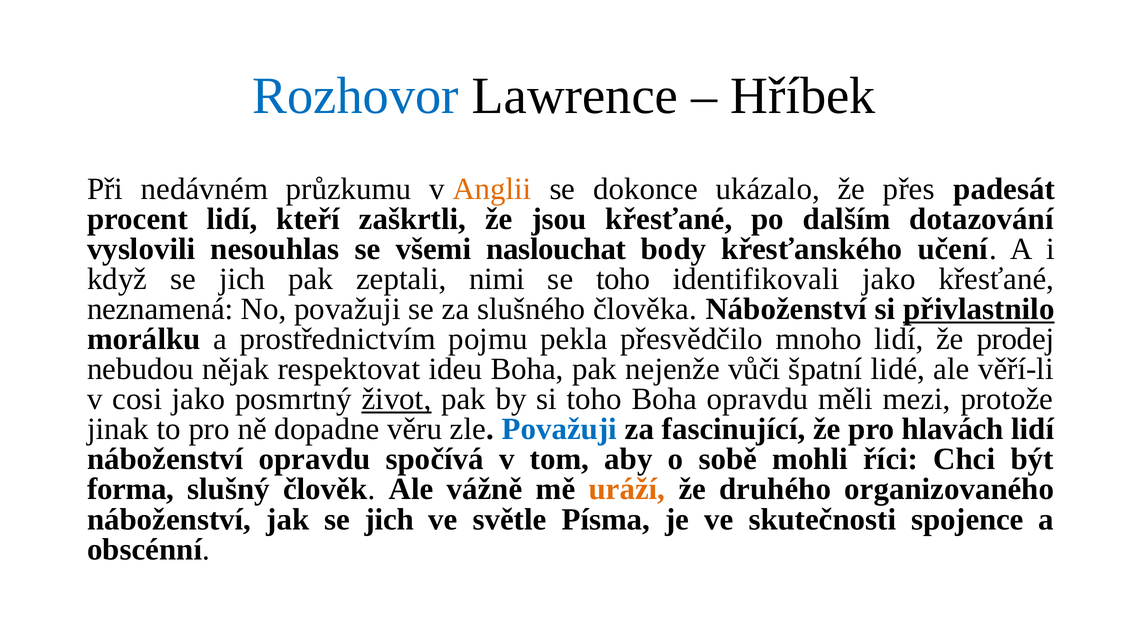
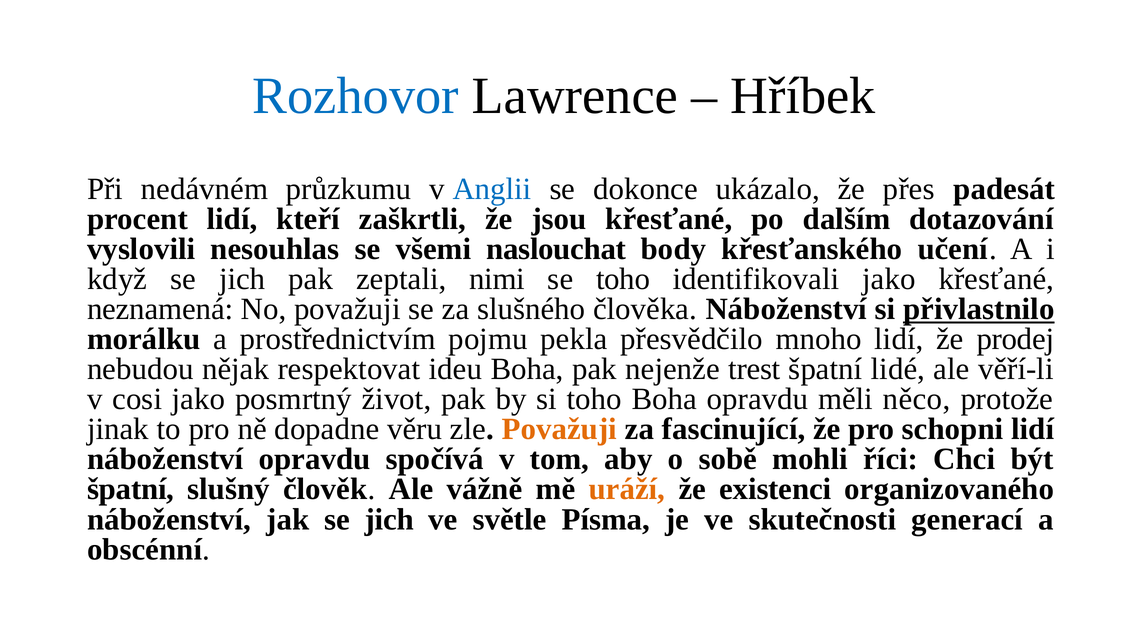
Anglii colour: orange -> blue (492, 189)
vůči: vůči -> trest (754, 369)
život underline: present -> none (397, 399)
mezi: mezi -> něco (917, 399)
Považuji colour: blue -> orange (559, 429)
hlavách: hlavách -> schopni (953, 429)
forma: forma -> špatní (131, 490)
druhého: druhého -> existenci (775, 490)
spojence: spojence -> generací (967, 520)
